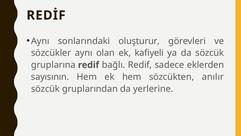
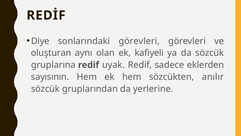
Aynı: Aynı -> Diye (40, 41)
sonlarındaki oluşturur: oluşturur -> görevleri (139, 41)
sözcükler: sözcükler -> oluşturan (51, 53)
bağlı: bağlı -> uyak (113, 65)
